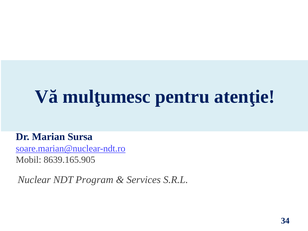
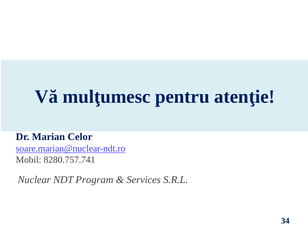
Sursa: Sursa -> Celor (80, 137)
8639.165.905: 8639.165.905 -> 8280.757.741 (69, 160)
